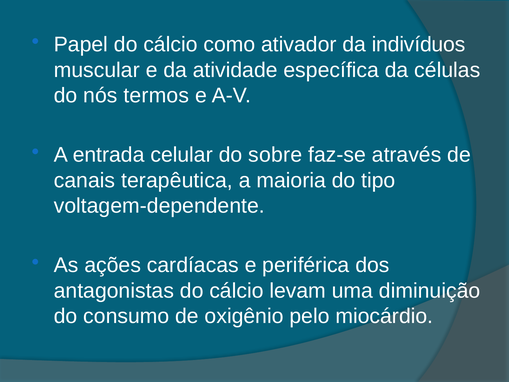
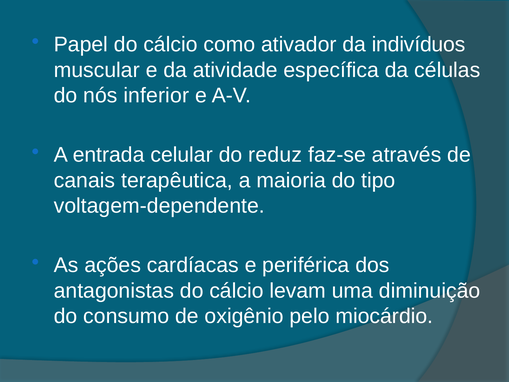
termos: termos -> inferior (156, 95)
sobre: sobre -> reduz (275, 155)
